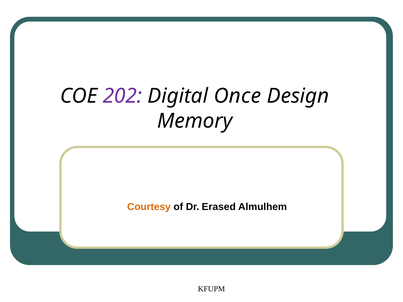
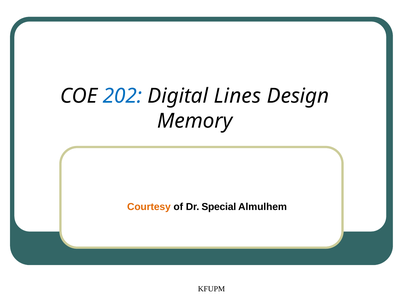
202 colour: purple -> blue (123, 96)
Once: Once -> Lines (237, 96)
Erased: Erased -> Special (219, 207)
